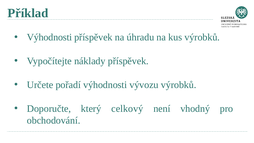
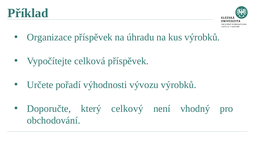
Výhodnosti: Výhodnosti -> Organizace (49, 37)
náklady: náklady -> celková (90, 61)
